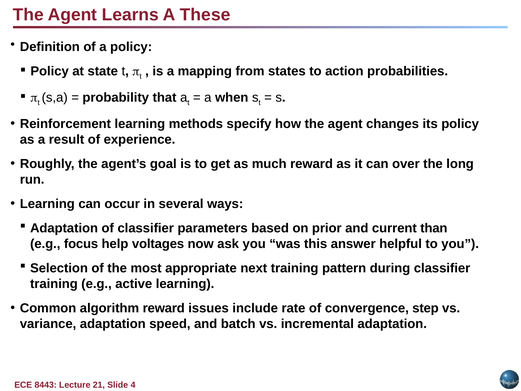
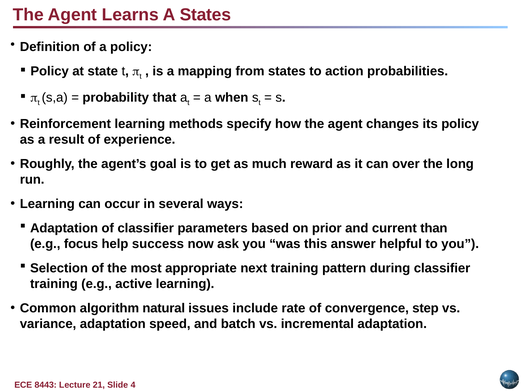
A These: These -> States (205, 15)
voltages: voltages -> success (158, 244)
algorithm reward: reward -> natural (164, 308)
